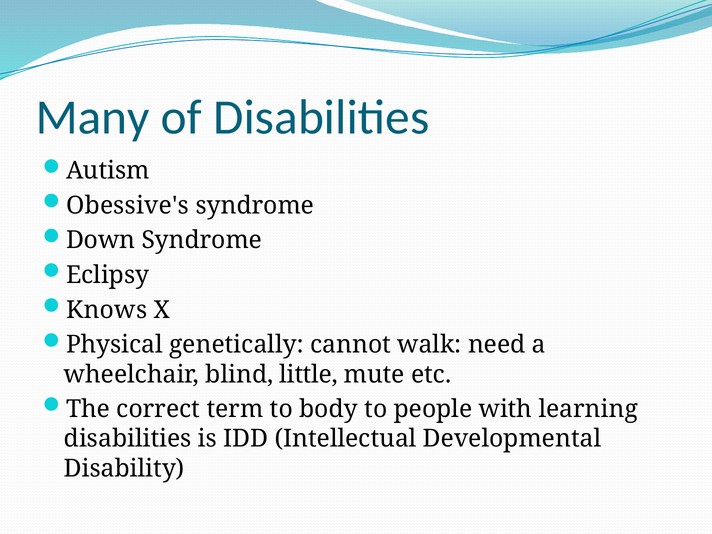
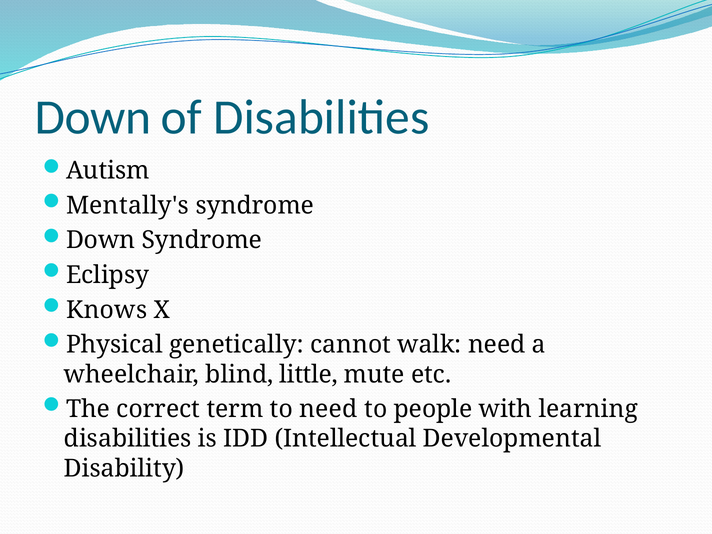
Many: Many -> Down (93, 118)
Obessive's: Obessive's -> Mentally's (128, 206)
to body: body -> need (328, 409)
